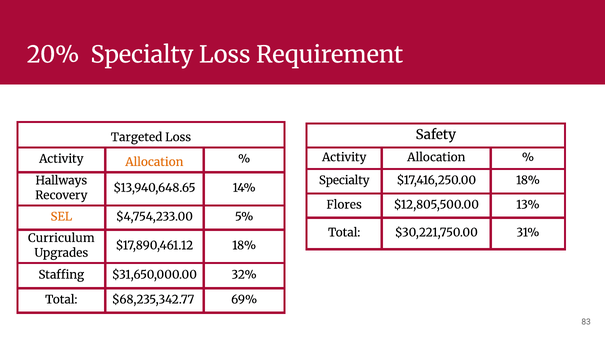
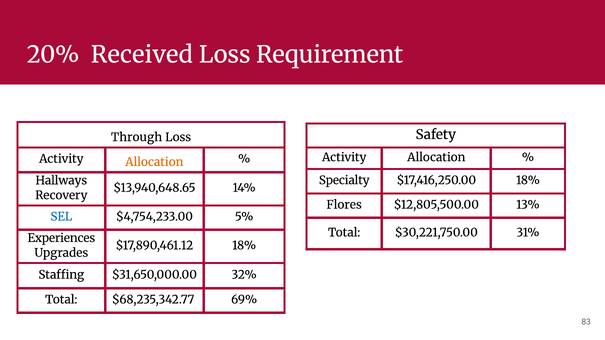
20% Specialty: Specialty -> Received (142, 55)
Targeted: Targeted -> Through (137, 137)
SEL colour: orange -> blue (61, 217)
Curriculum: Curriculum -> Experiences (61, 238)
